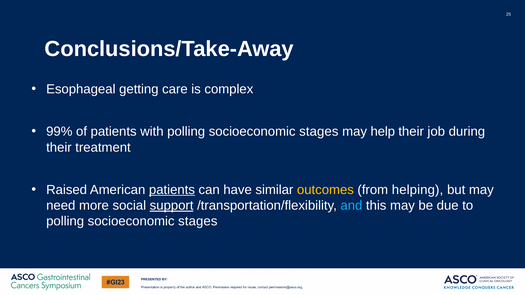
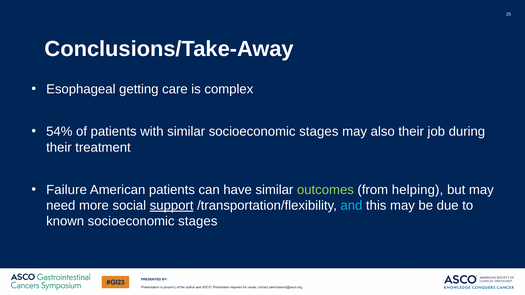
99%: 99% -> 54% (59, 132)
with polling: polling -> similar (186, 132)
help: help -> also (383, 132)
Raised: Raised -> Failure (67, 190)
patients underline: present -> none (172, 190)
outcomes colour: yellow -> light green (325, 190)
polling: polling -> known (65, 221)
